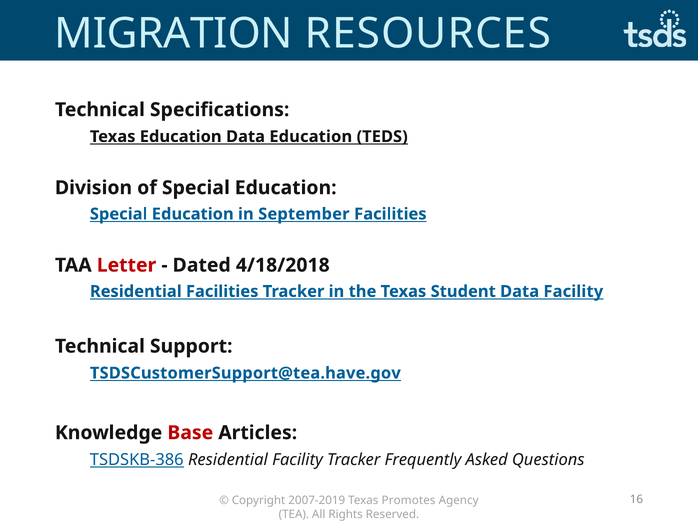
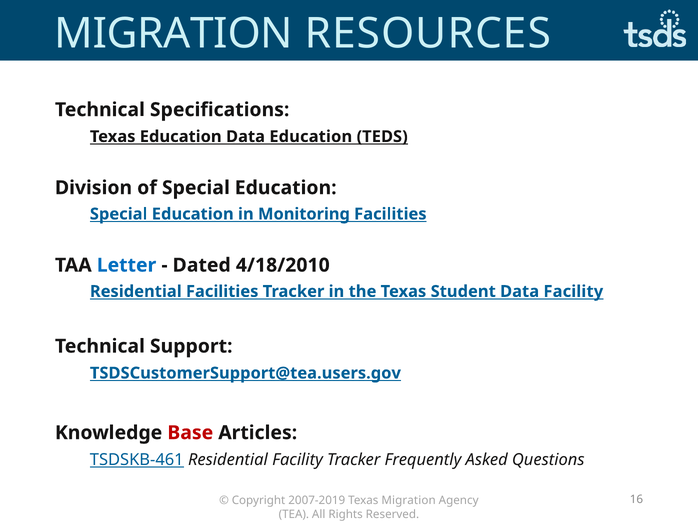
September: September -> Monitoring (304, 214)
Letter colour: red -> blue (126, 265)
4/18/2018: 4/18/2018 -> 4/18/2010 (283, 265)
TSDSCustomerSupport@tea.have.gov: TSDSCustomerSupport@tea.have.gov -> TSDSCustomerSupport@tea.users.gov (245, 373)
TSDSKB-386: TSDSKB-386 -> TSDSKB-461 (137, 459)
Texas Promotes: Promotes -> Migration (409, 500)
